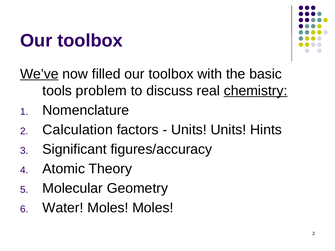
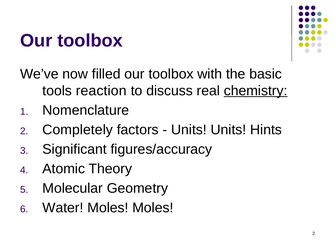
We’ve underline: present -> none (39, 74)
problem: problem -> reaction (101, 91)
Calculation: Calculation -> Completely (78, 130)
